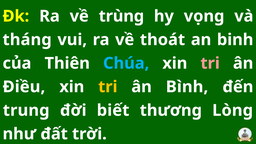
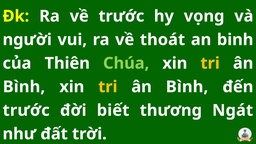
về trùng: trùng -> trước (121, 16)
tháng: tháng -> người (27, 40)
Chúa colour: light blue -> light green (126, 63)
tri colour: pink -> yellow (210, 63)
Điều: Điều -> Bình (24, 87)
trung: trung -> trước (26, 110)
Lòng: Lòng -> Ngát (233, 110)
